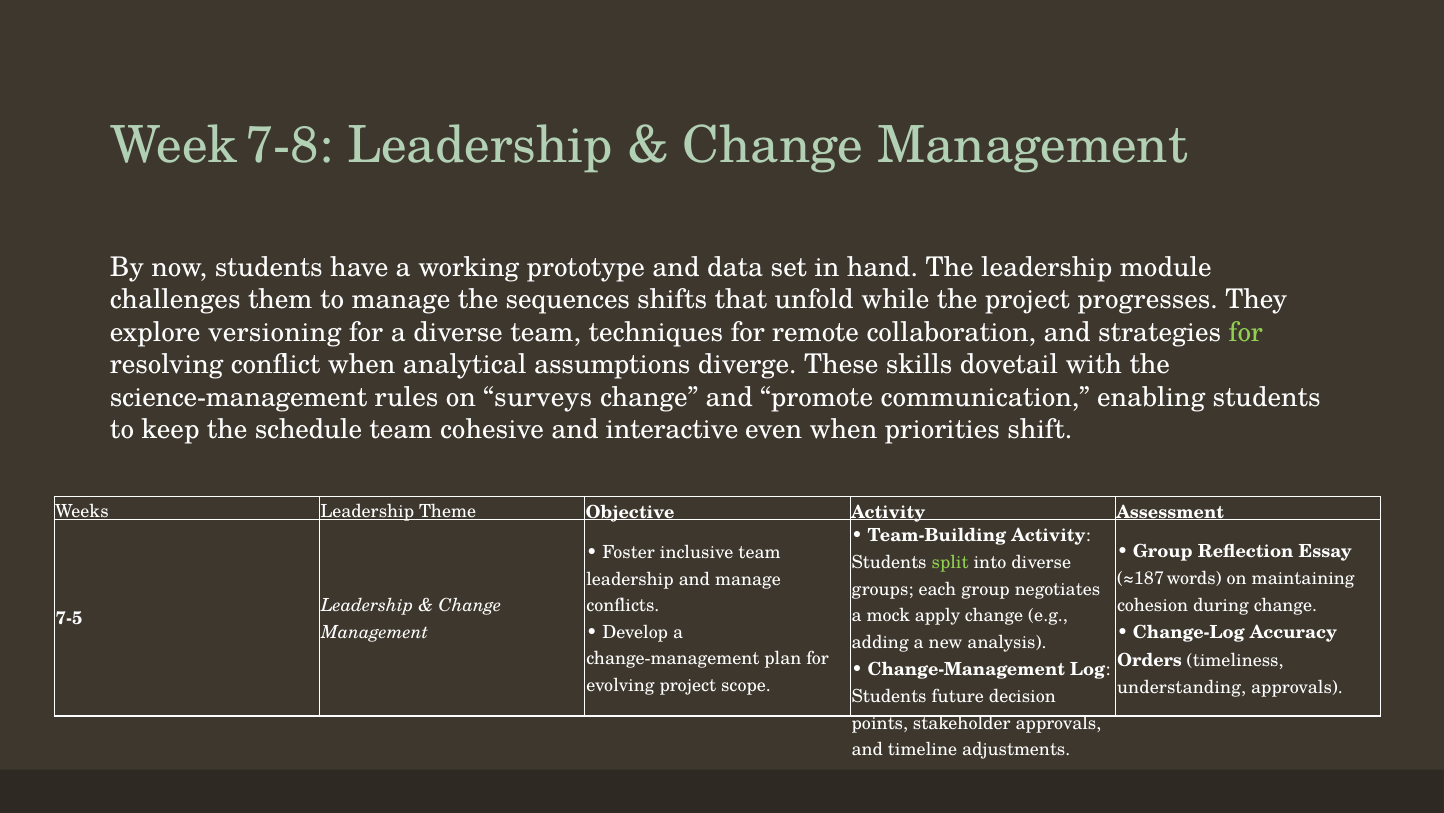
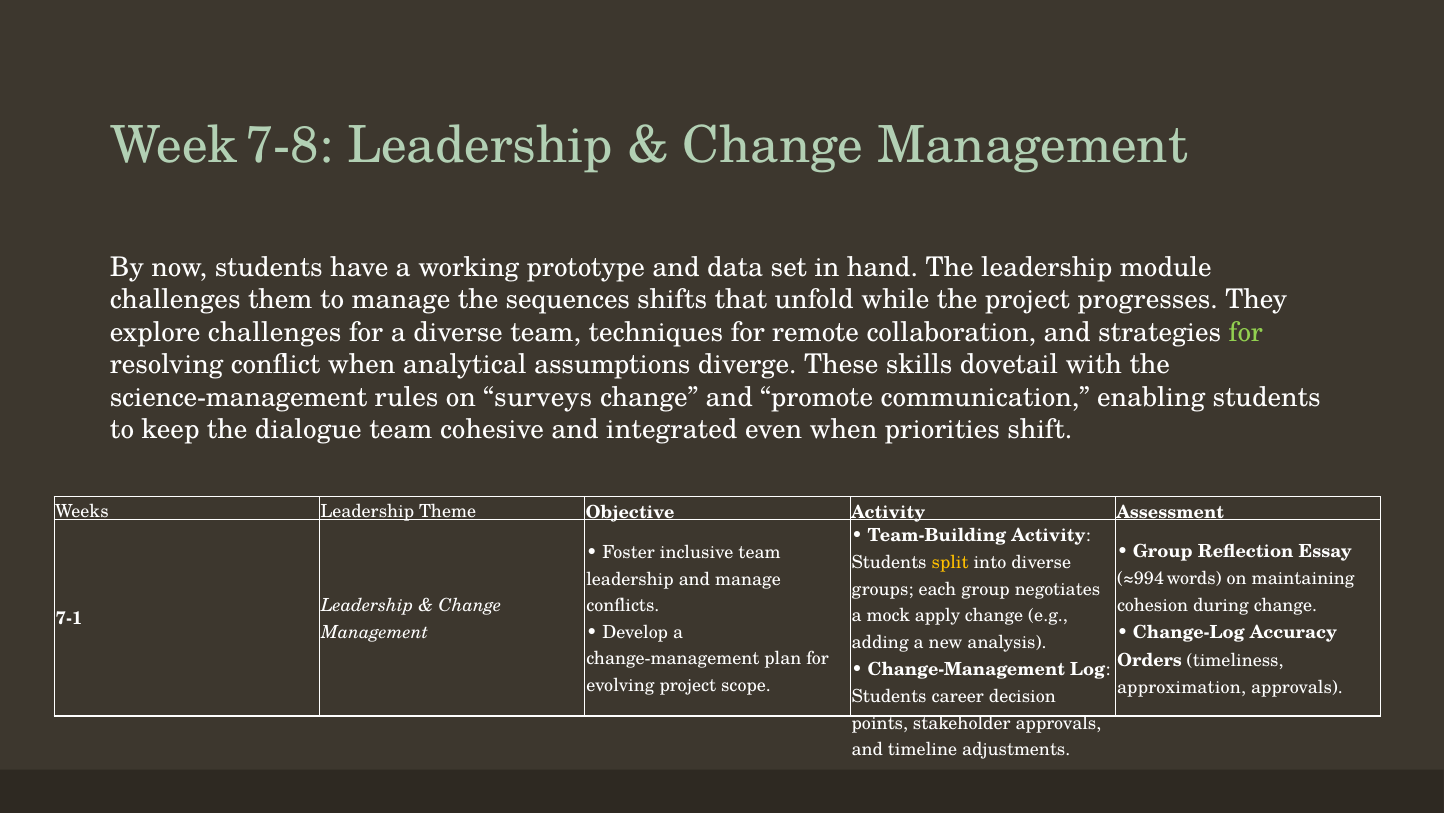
explore versioning: versioning -> challenges (275, 332)
schedule: schedule -> dialogue (308, 430)
interactive: interactive -> integrated (672, 430)
split colour: light green -> yellow (950, 562)
≈187: ≈187 -> ≈994 (1141, 578)
7‑5: 7‑5 -> 7‑1 (69, 618)
understanding: understanding -> approximation (1182, 687)
future: future -> career (958, 696)
